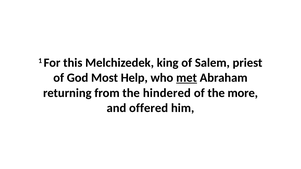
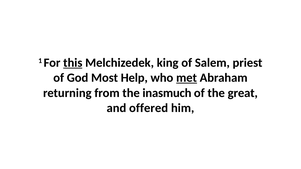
this underline: none -> present (73, 63)
hindered: hindered -> inasmuch (167, 93)
more: more -> great (243, 93)
